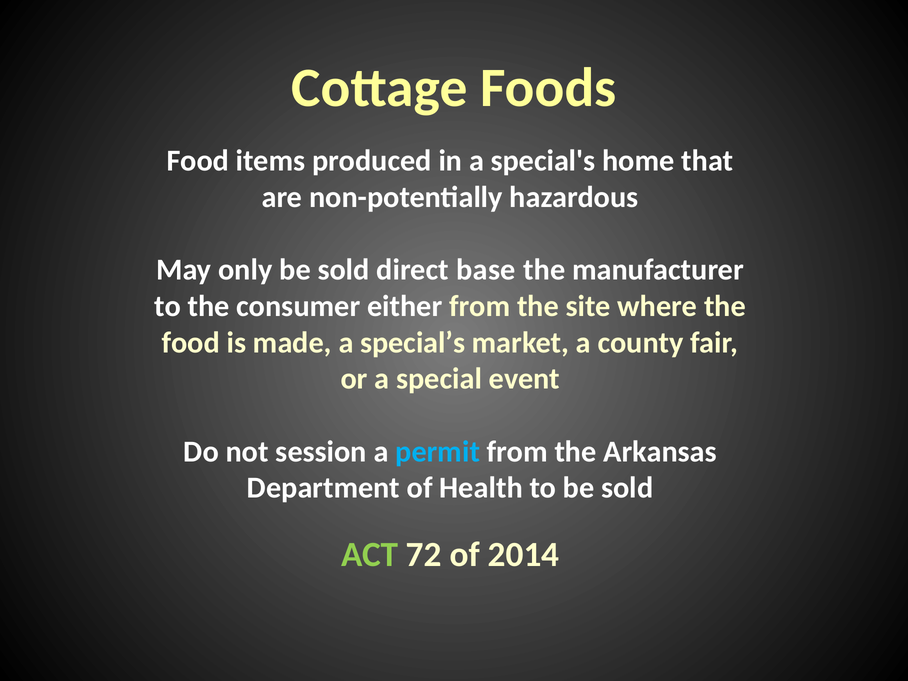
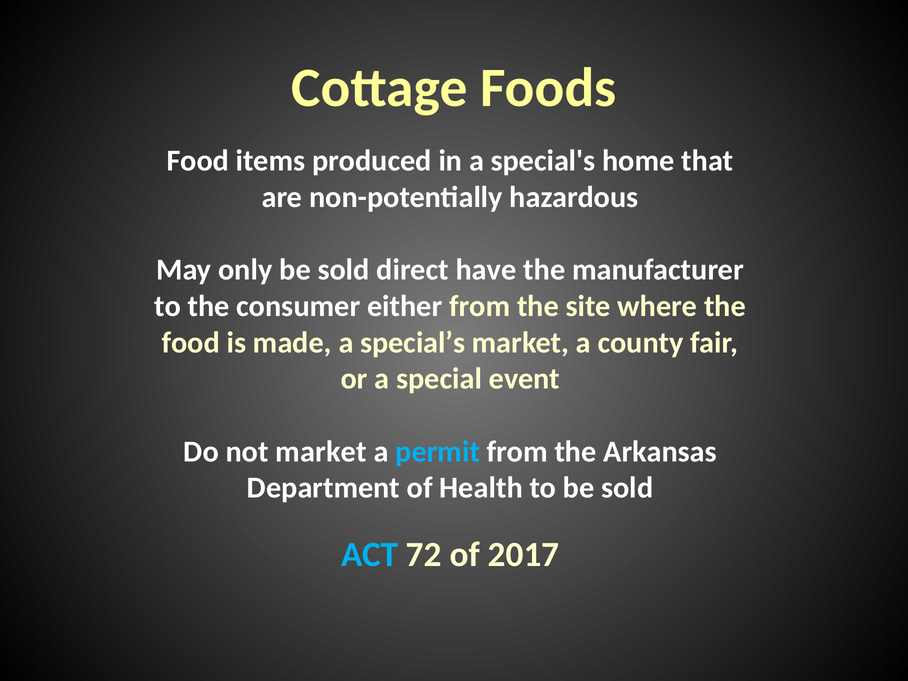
base: base -> have (486, 270)
not session: session -> market (321, 452)
ACT colour: light green -> light blue (370, 555)
2014: 2014 -> 2017 (524, 555)
